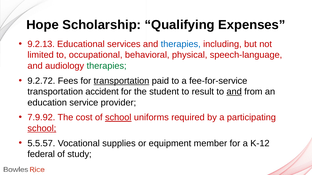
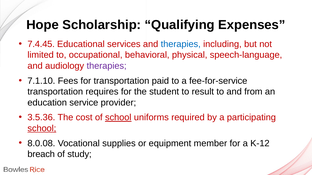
9.2.13: 9.2.13 -> 7.4.45 (41, 44)
therapies colour: green -> purple (107, 66)
9.2.72: 9.2.72 -> 7.1.10 (41, 81)
transportation underline: present -> none (121, 81)
accident: accident -> requires (102, 92)
and underline: present -> none (234, 92)
7.9.92: 7.9.92 -> 3.5.36 (41, 118)
5.5.57: 5.5.57 -> 8.0.08 (41, 144)
federal: federal -> breach (41, 155)
